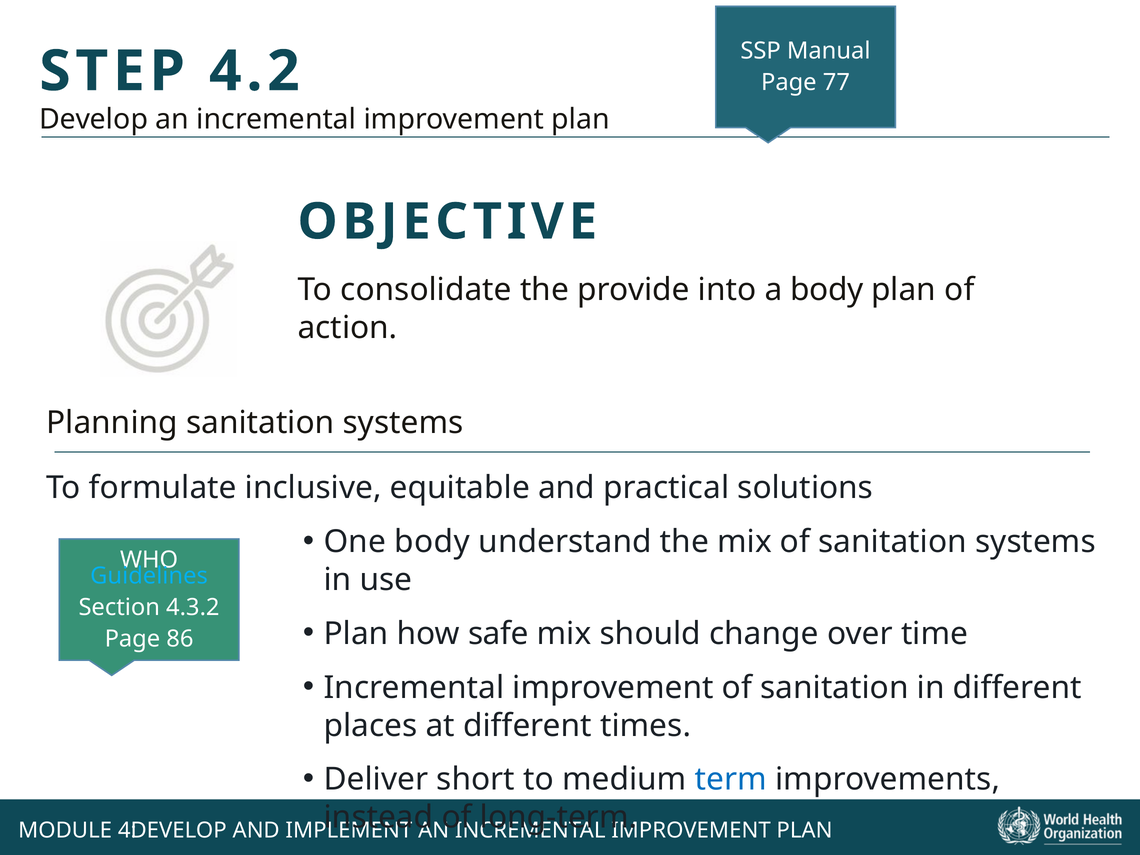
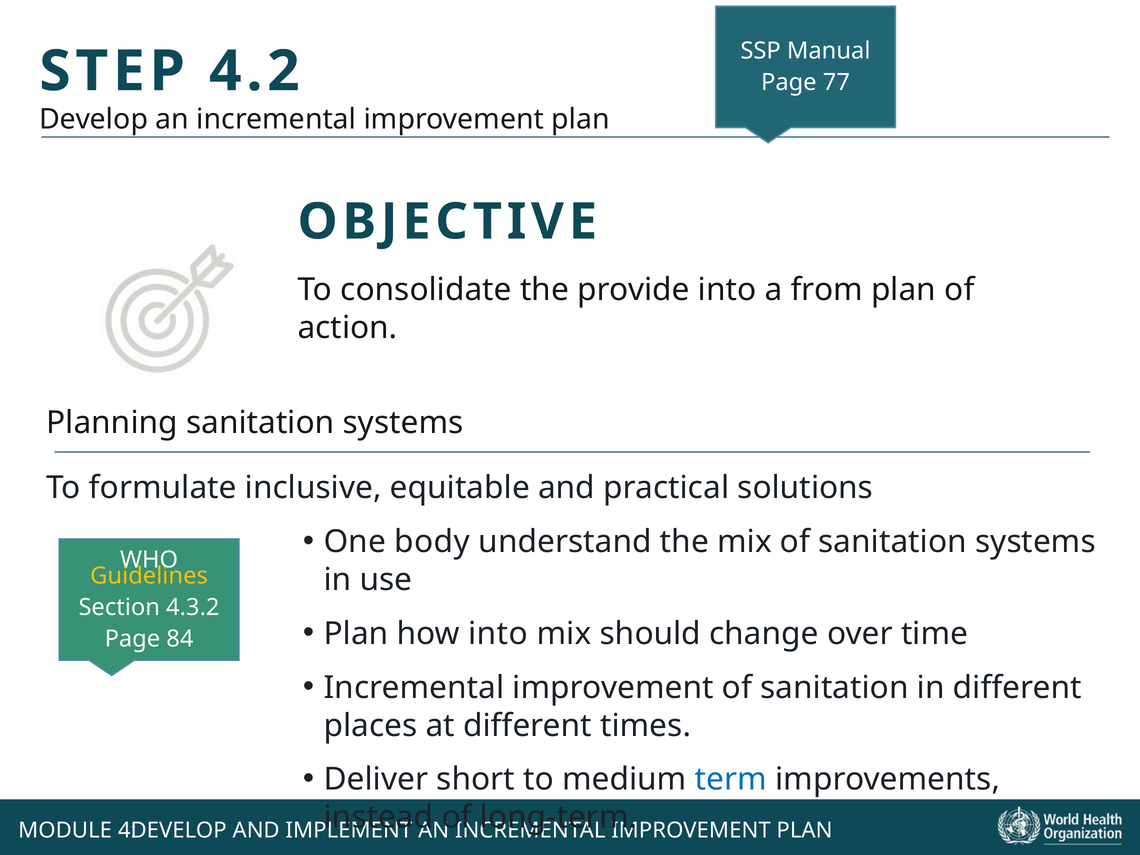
a body: body -> from (827, 290)
Guidelines colour: light blue -> yellow (149, 576)
how safe: safe -> into (498, 634)
86: 86 -> 84 (180, 639)
